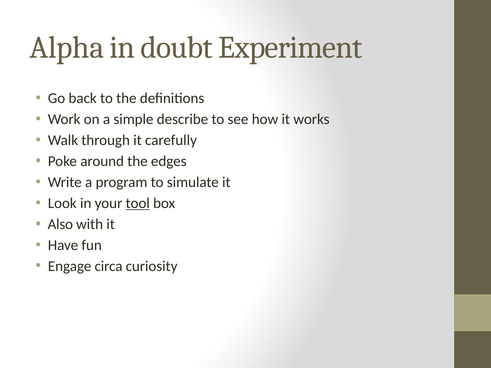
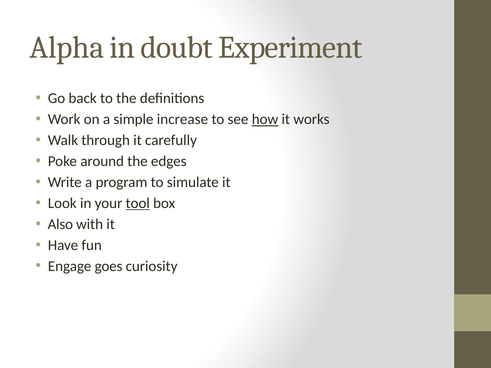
describe: describe -> increase (182, 119)
how underline: none -> present (265, 119)
circa: circa -> goes (109, 266)
